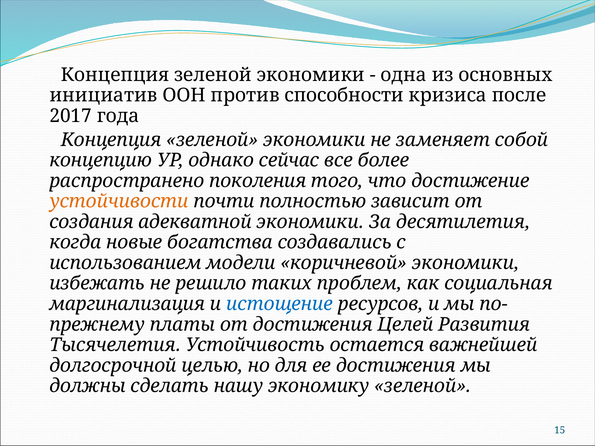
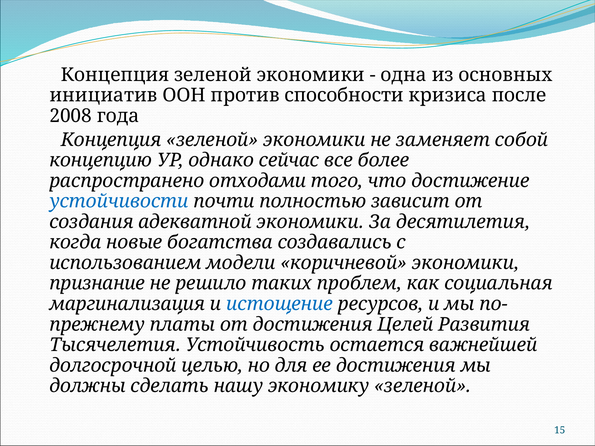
2017: 2017 -> 2008 (71, 116)
поколения: поколения -> отходами (258, 181)
устойчивости colour: orange -> blue (119, 201)
избежать: избежать -> признание (97, 284)
